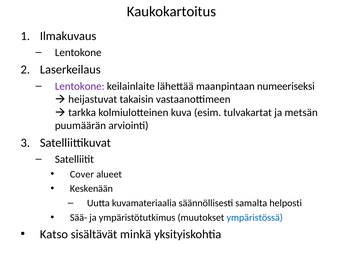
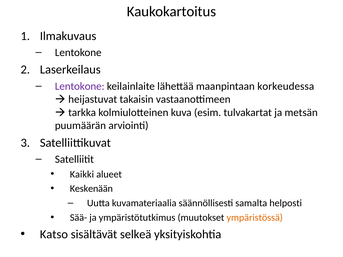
numeeriseksi: numeeriseksi -> korkeudessa (286, 86)
Cover: Cover -> Kaikki (82, 174)
ympäristössä colour: blue -> orange (255, 218)
minkä: minkä -> selkeä (136, 234)
